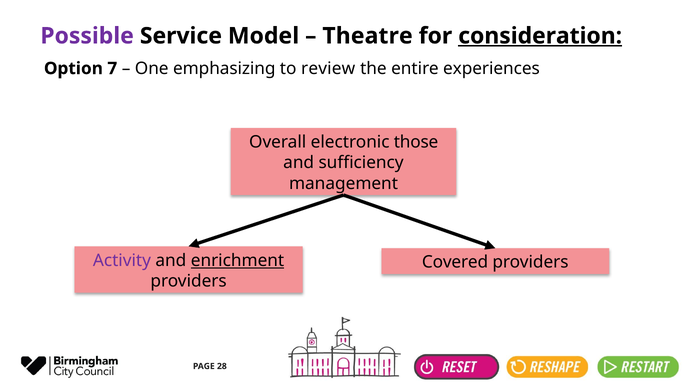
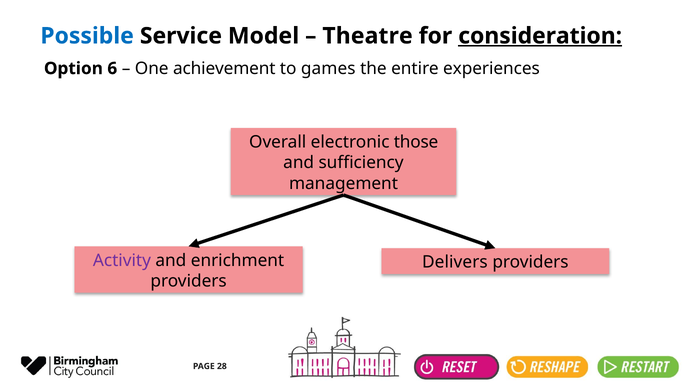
Possible colour: purple -> blue (87, 36)
7: 7 -> 6 (112, 69)
emphasizing: emphasizing -> achievement (224, 69)
review: review -> games (328, 69)
enrichment underline: present -> none (238, 261)
Covered: Covered -> Delivers (455, 263)
